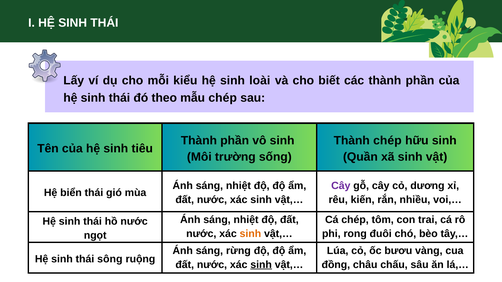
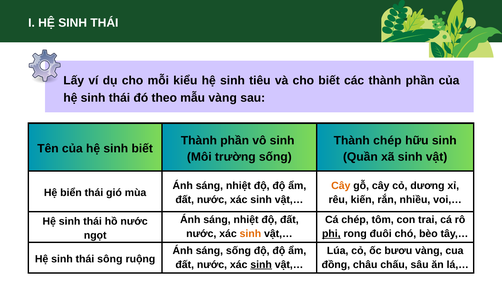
loài: loài -> tiêu (260, 81)
mẫu chép: chép -> vàng (223, 98)
sinh tiêu: tiêu -> biết (142, 149)
Cây colour: purple -> orange (341, 186)
phi underline: none -> present (331, 234)
sáng rừng: rừng -> sống (238, 251)
